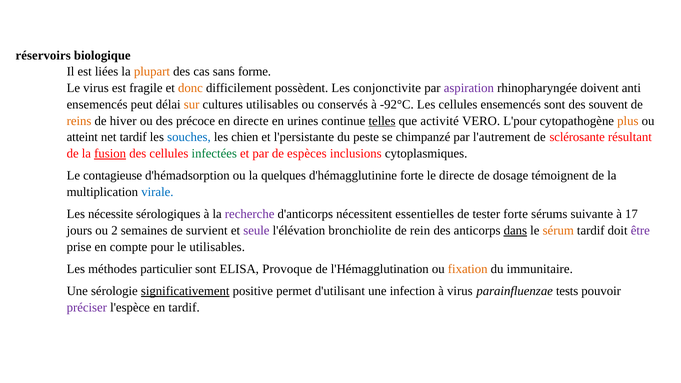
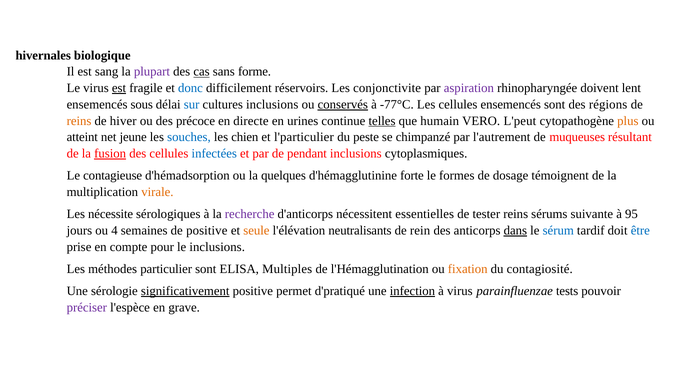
réservoirs: réservoirs -> hivernales (43, 55)
liées: liées -> sang (107, 72)
plupart colour: orange -> purple (152, 72)
cas underline: none -> present (202, 72)
est underline: none -> present (119, 88)
donc colour: orange -> blue (190, 88)
possèdent: possèdent -> réservoirs (302, 88)
anti: anti -> lent (631, 88)
peut: peut -> sous (142, 104)
sur colour: orange -> blue (192, 104)
cultures utilisables: utilisables -> inclusions (272, 104)
conservés underline: none -> present (343, 104)
-92°C: -92°C -> -77°C (397, 104)
souvent: souvent -> régions (608, 104)
activité: activité -> humain (440, 121)
L'pour: L'pour -> L'peut (520, 121)
net tardif: tardif -> jeune (133, 137)
l'persistante: l'persistante -> l'particulier (304, 137)
sclérosante: sclérosante -> muqueuses (577, 137)
infectées colour: green -> blue (214, 154)
espèces: espèces -> pendant (307, 154)
le directe: directe -> formes (457, 176)
virale colour: blue -> orange (157, 192)
tester forte: forte -> reins (516, 214)
17: 17 -> 95 (631, 214)
2: 2 -> 4 (114, 231)
de survient: survient -> positive (207, 231)
seule colour: purple -> orange (256, 231)
bronchiolite: bronchiolite -> neutralisants (360, 231)
sérum colour: orange -> blue (558, 231)
être colour: purple -> blue (640, 231)
le utilisables: utilisables -> inclusions (217, 247)
Provoque: Provoque -> Multiples (287, 269)
immunitaire: immunitaire -> contagiosité (540, 269)
d'utilisant: d'utilisant -> d'pratiqué (340, 291)
infection underline: none -> present (412, 291)
en tardif: tardif -> grave (184, 307)
